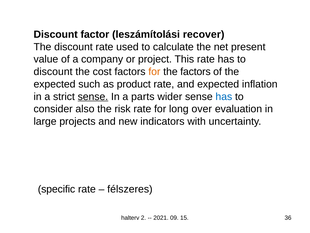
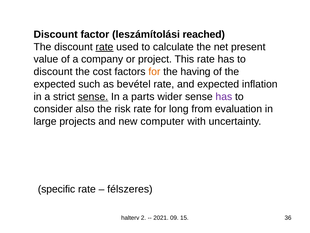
recover: recover -> reached (204, 34)
rate underline: none -> present (104, 47)
the factors: factors -> having (195, 72)
product: product -> bevétel (134, 84)
has colour: blue -> purple (224, 96)
over: over -> from (202, 109)
indicators: indicators -> computer (162, 121)
